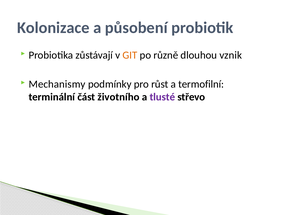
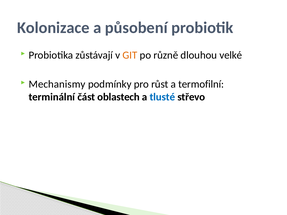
vznik: vznik -> velké (231, 55)
životního: životního -> oblastech (119, 97)
tlusté colour: purple -> blue (162, 97)
